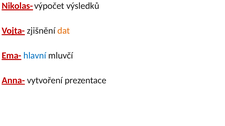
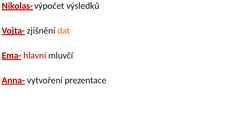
hlavní colour: blue -> red (35, 56)
